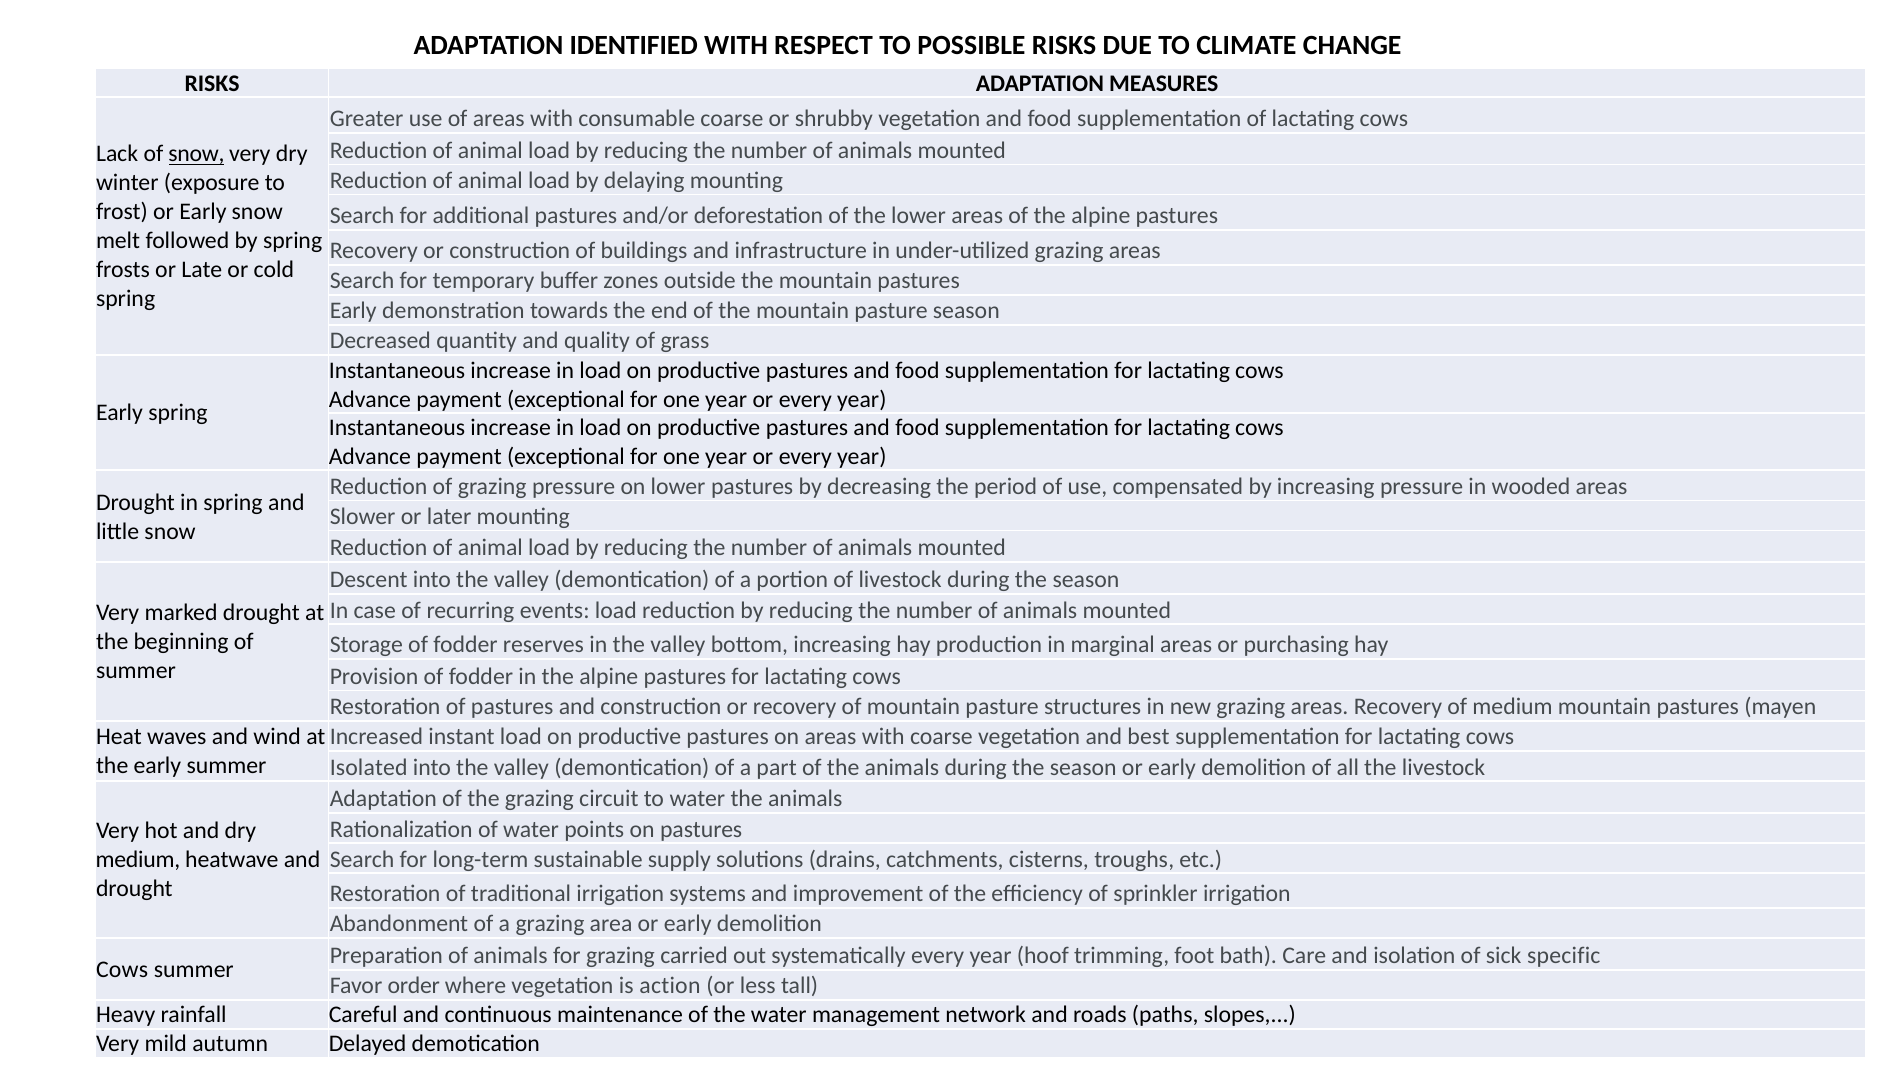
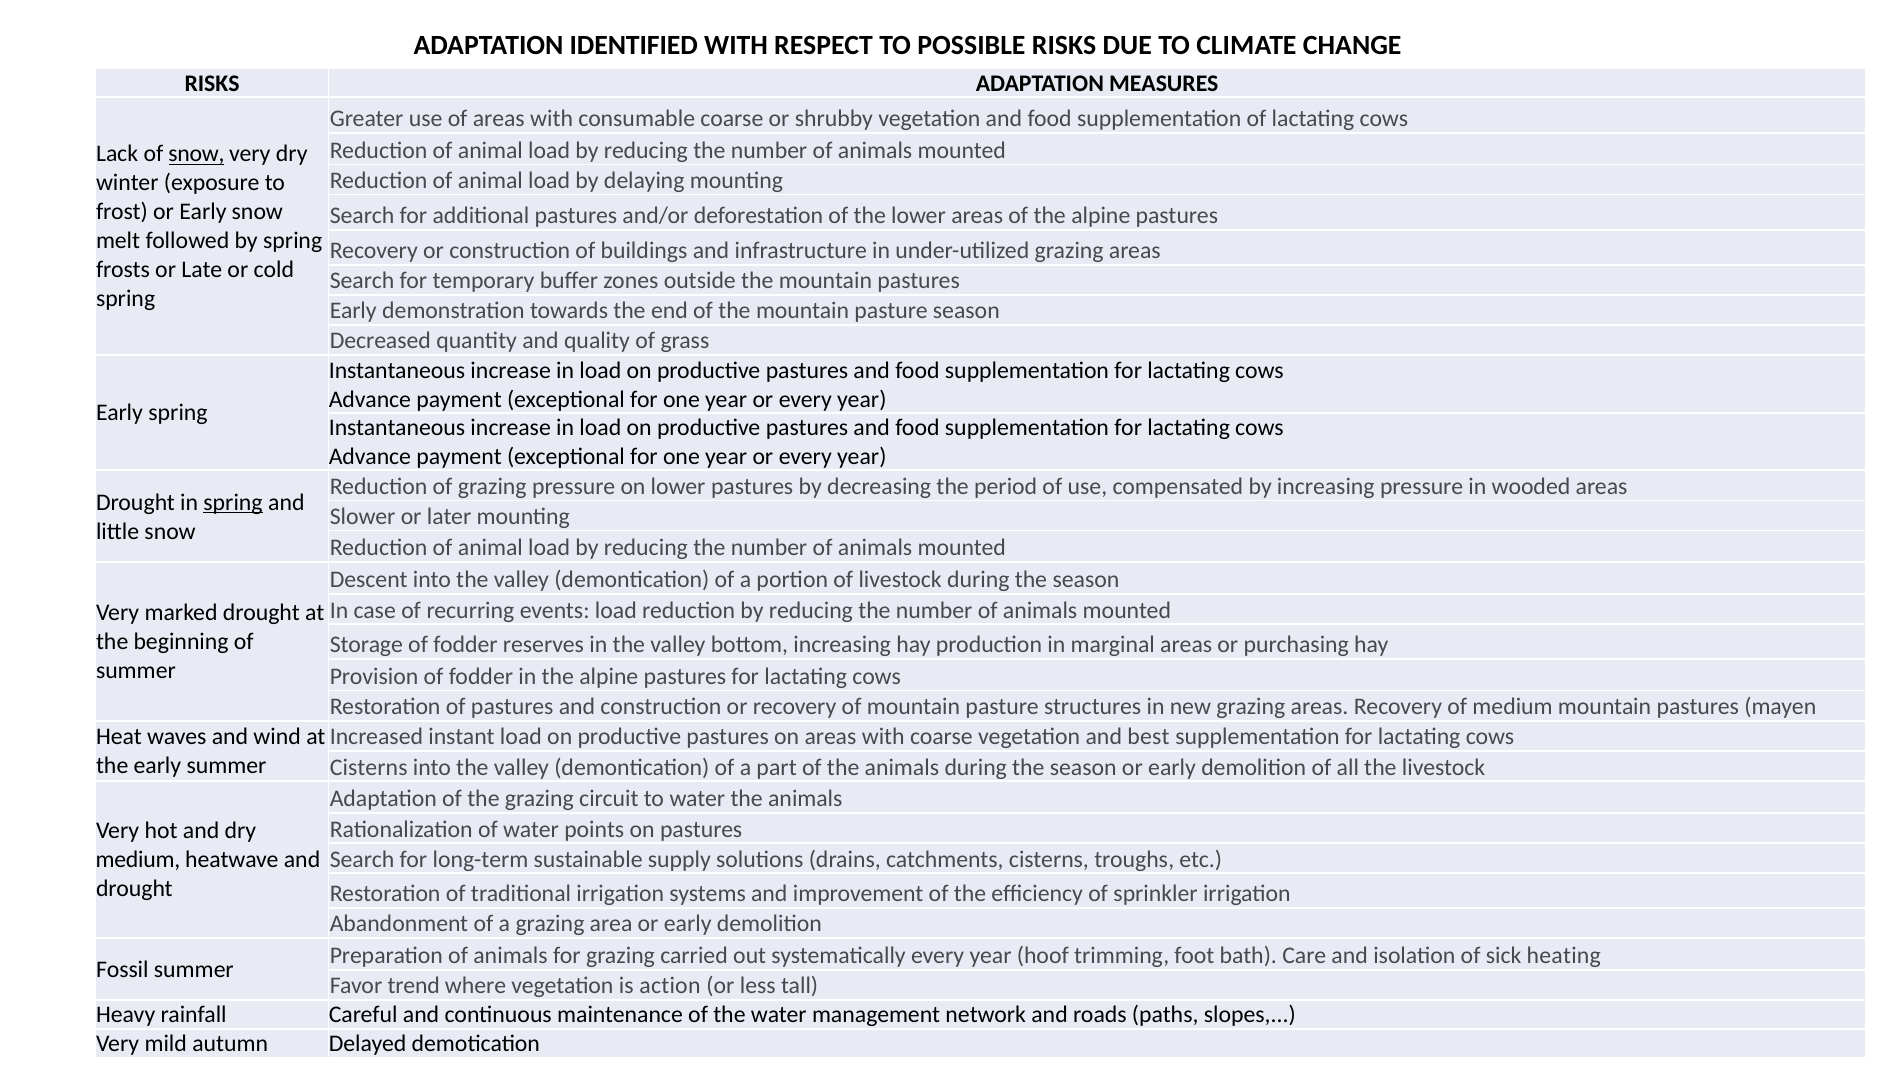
spring underline: none -> present (233, 502)
Isolated: Isolated -> Cisterns (369, 767)
specific: specific -> heating (1564, 956)
Cows: Cows -> Fossil (122, 969)
order: order -> trend (414, 986)
